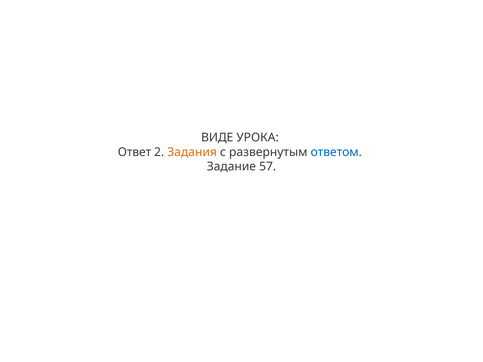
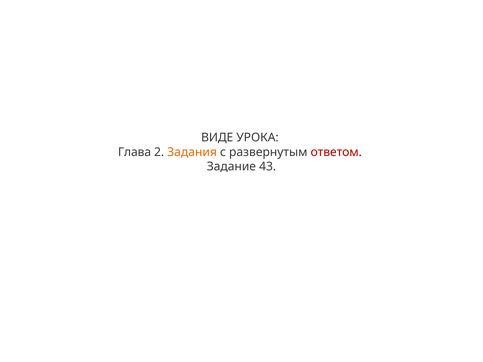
Ответ: Ответ -> Глава (135, 152)
ответом colour: blue -> red (336, 152)
57: 57 -> 43 (268, 167)
